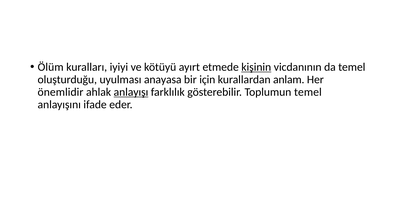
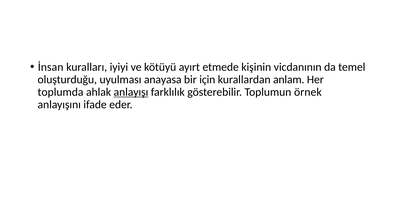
Ölüm: Ölüm -> İnsan (51, 67)
kişinin underline: present -> none (256, 67)
önemlidir: önemlidir -> toplumda (61, 92)
Toplumun temel: temel -> örnek (308, 92)
